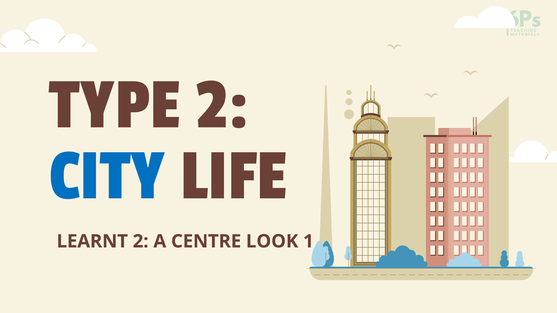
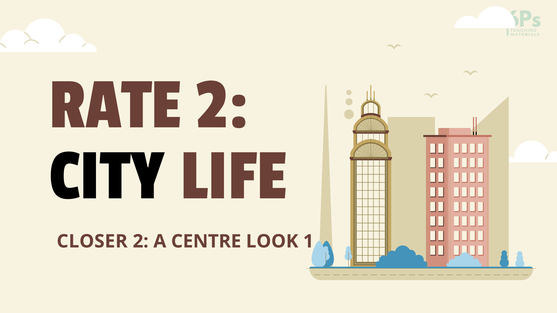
TYPE: TYPE -> RATE (115, 103)
CITY colour: blue -> black (107, 174)
LEARNT: LEARNT -> CLOSER (92, 242)
